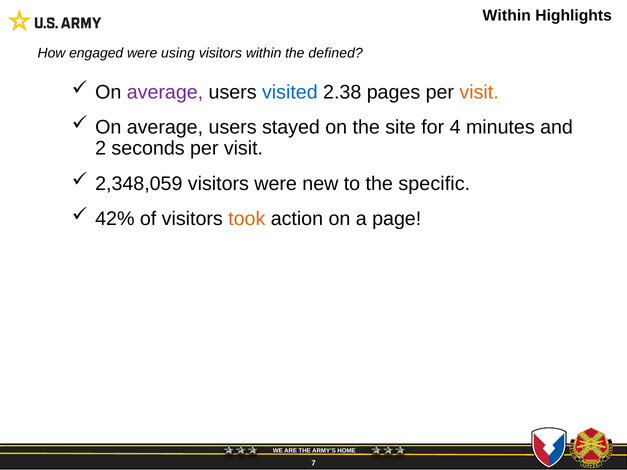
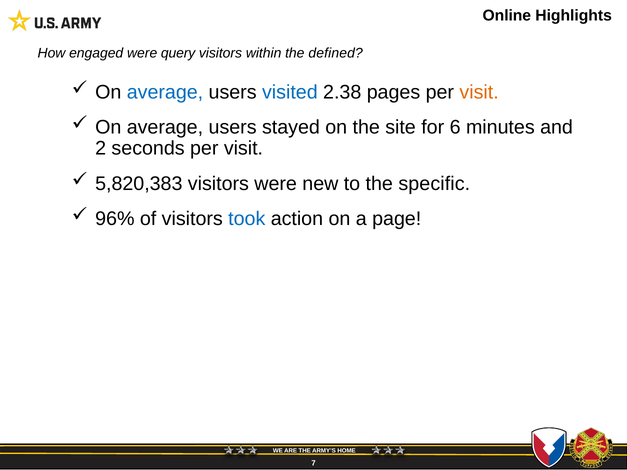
Within: Within -> Online (507, 16)
using: using -> query (178, 53)
average colour: purple -> blue (165, 92)
4: 4 -> 6 (455, 127)
2,348,059: 2,348,059 -> 5,820,383 (139, 184)
42%: 42% -> 96% (115, 219)
took colour: orange -> blue (247, 219)
